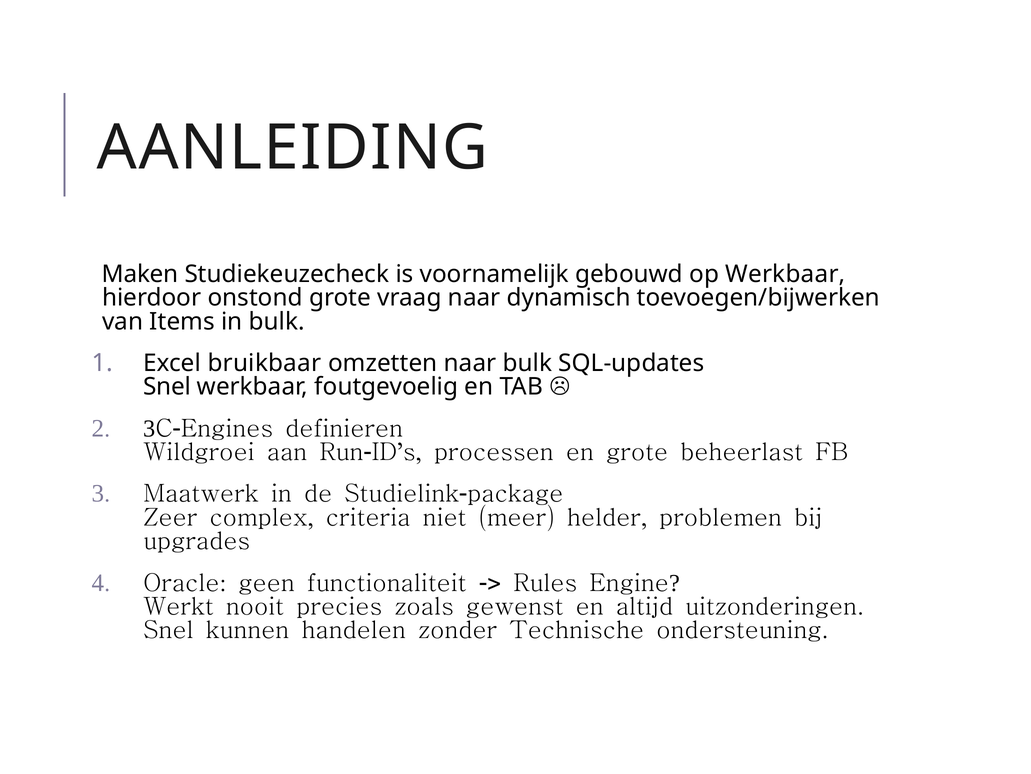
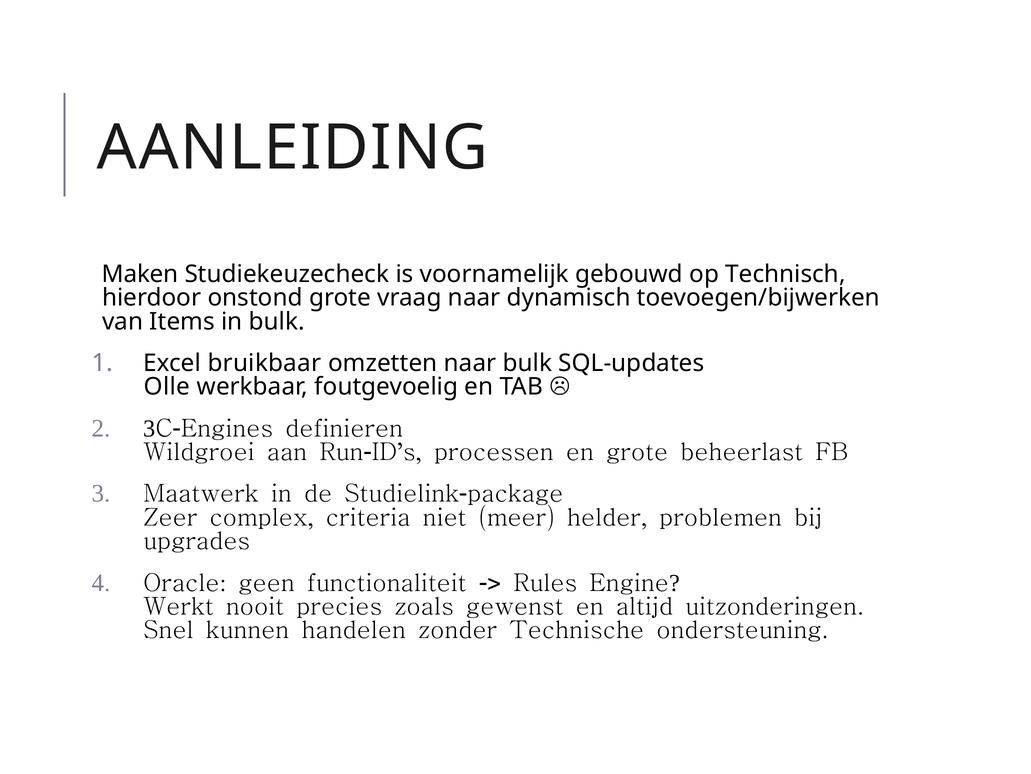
op Werkbaar: Werkbaar -> Technisch (785, 274)
Snel: Snel -> Olle (167, 386)
